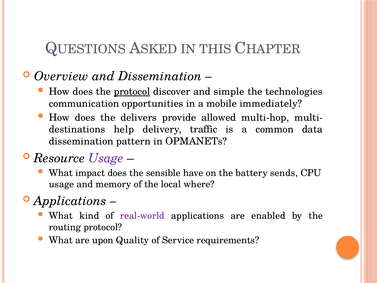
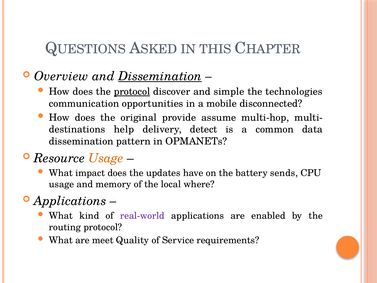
Dissemination underline: none -> present (160, 76)
immediately: immediately -> disconnected (271, 103)
delivers: delivers -> original (139, 117)
allowed: allowed -> assume (219, 117)
traffic: traffic -> detect (204, 129)
Usage colour: purple -> orange (106, 158)
sensible: sensible -> updates (163, 173)
upon: upon -> meet (103, 240)
